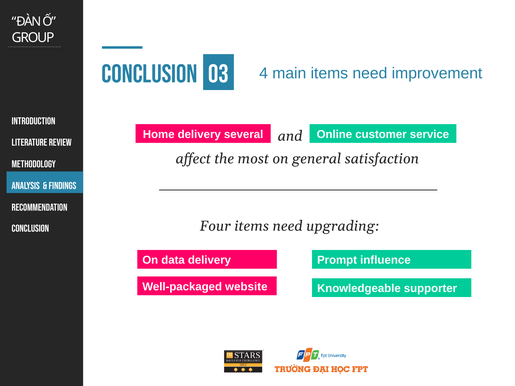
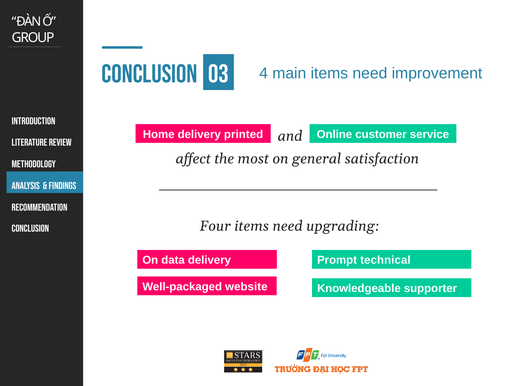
several: several -> printed (244, 134)
influence: influence -> technical (385, 260)
